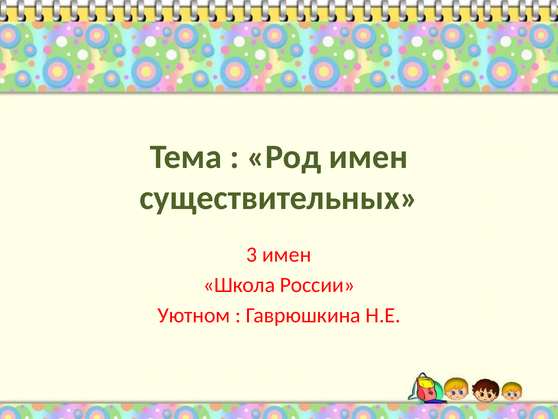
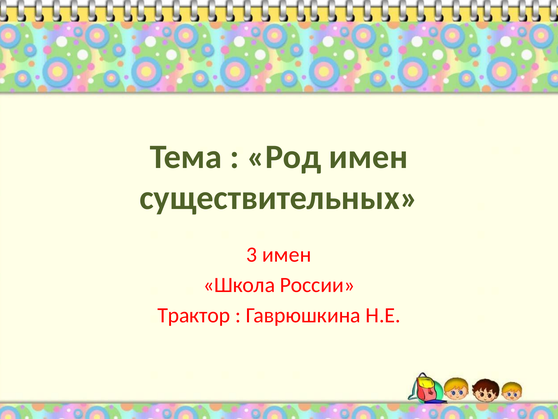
Уютном: Уютном -> Трактор (194, 315)
